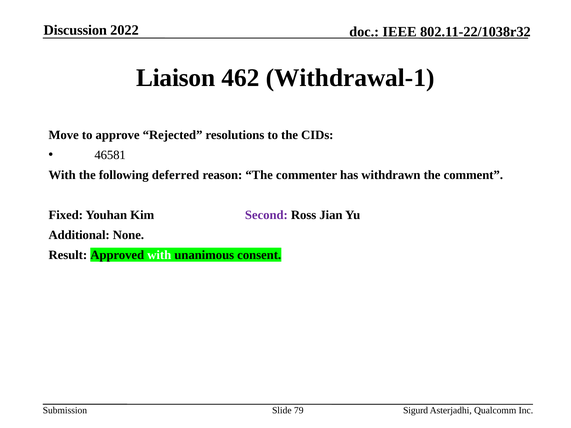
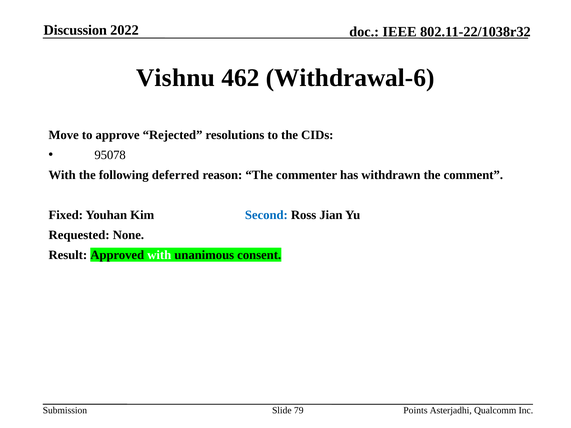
Liaison: Liaison -> Vishnu (175, 78)
Withdrawal-1: Withdrawal-1 -> Withdrawal-6 (350, 78)
46581: 46581 -> 95078 (110, 155)
Second colour: purple -> blue (266, 215)
Additional: Additional -> Requested (79, 235)
Sigurd: Sigurd -> Points (415, 411)
